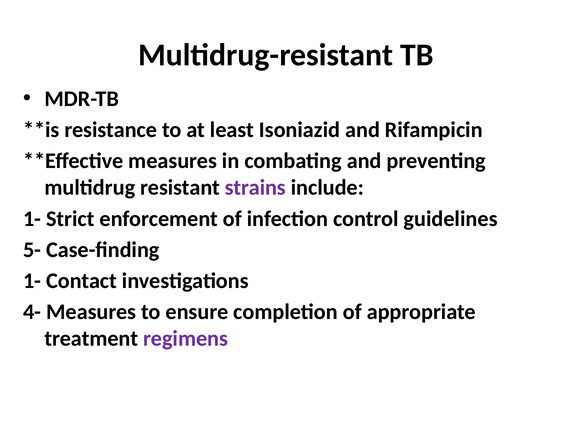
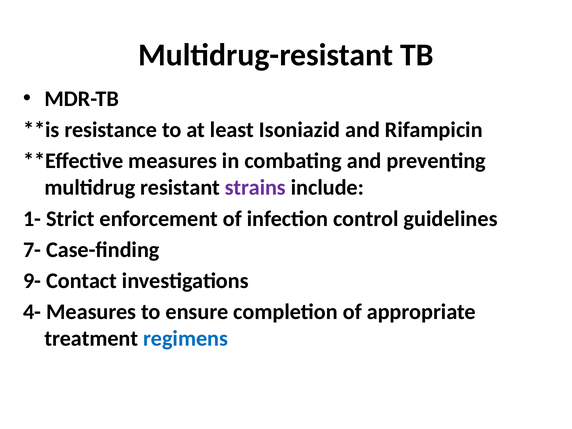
5-: 5- -> 7- (32, 250)
1-: 1- -> 9- (32, 281)
regimens colour: purple -> blue (186, 339)
